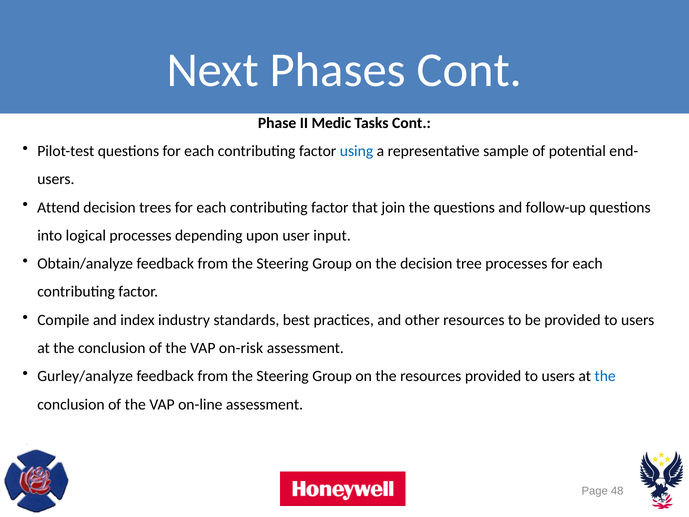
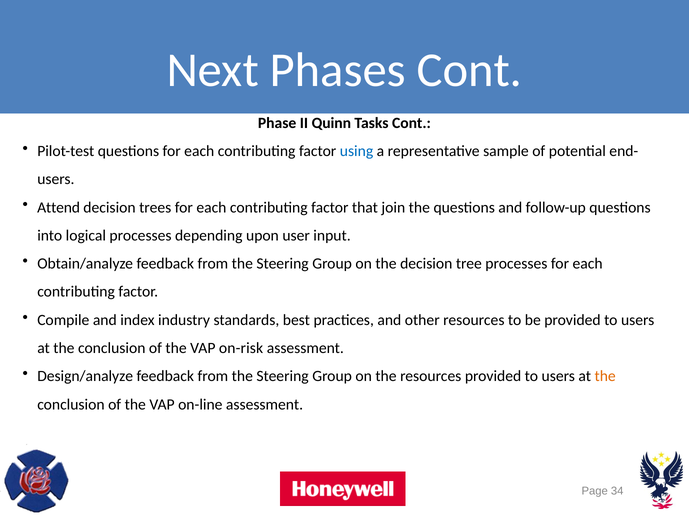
Medic: Medic -> Quinn (331, 123)
Gurley/analyze: Gurley/analyze -> Design/analyze (85, 376)
the colour: blue -> orange (605, 376)
48: 48 -> 34 (617, 491)
